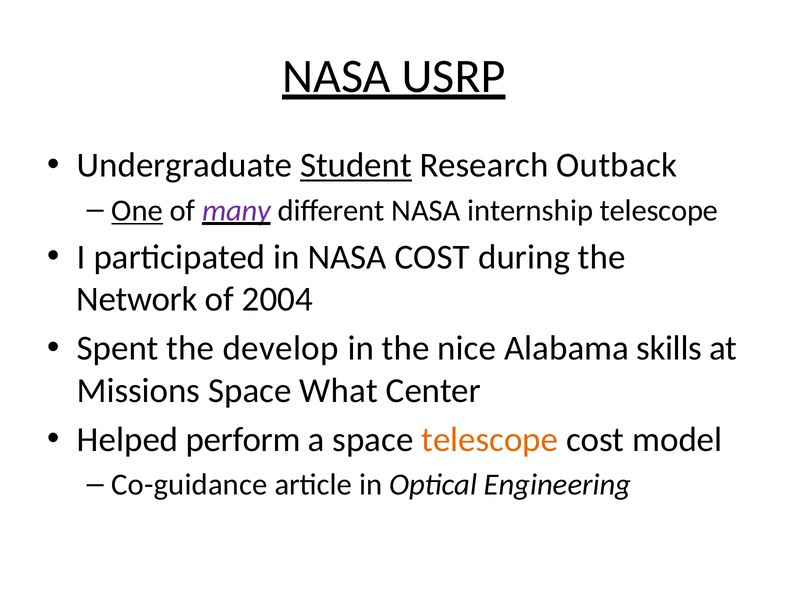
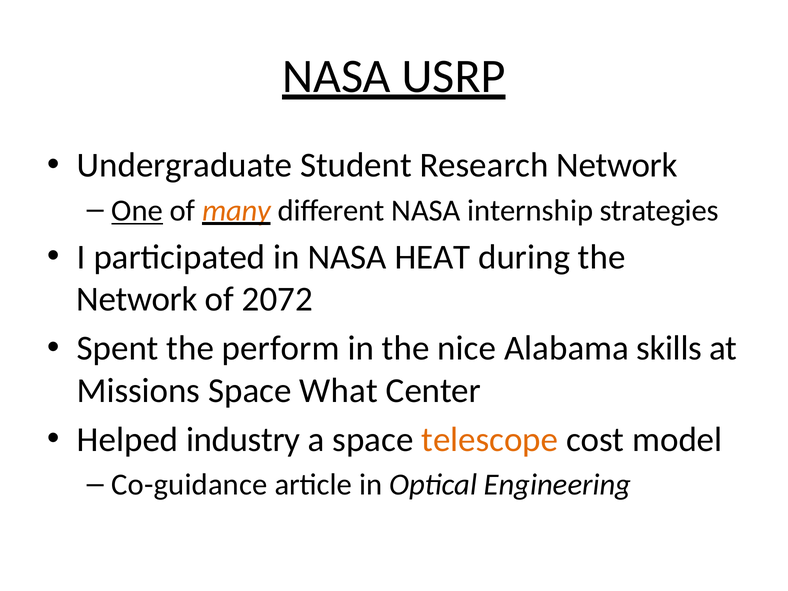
Student underline: present -> none (356, 165)
Research Outback: Outback -> Network (617, 165)
many colour: purple -> orange (237, 211)
internship telescope: telescope -> strategies (659, 211)
NASA COST: COST -> HEAT (432, 257)
2004: 2004 -> 2072 (277, 299)
develop: develop -> perform (281, 348)
perform: perform -> industry (243, 440)
